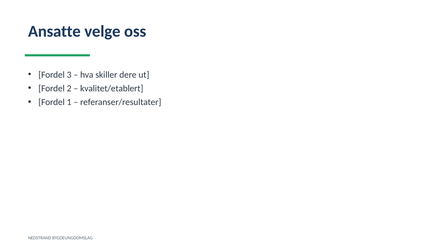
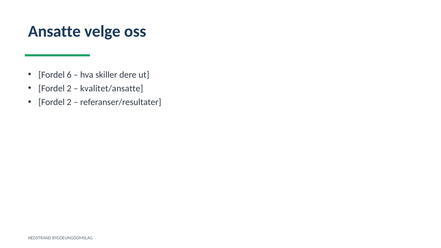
3: 3 -> 6 (69, 75)
kvalitet/etablert: kvalitet/etablert -> kvalitet/ansatte (112, 88)
1: 1 -> 2 (69, 102)
